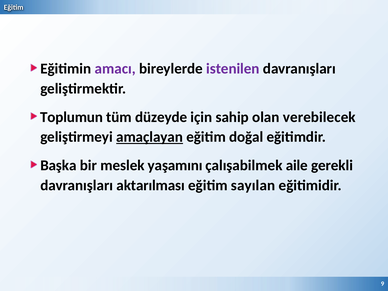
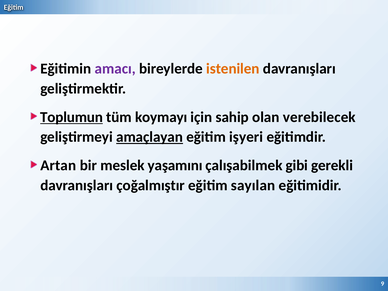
istenilen colour: purple -> orange (233, 69)
Toplumun underline: none -> present (72, 117)
düzeyde: düzeyde -> koymayı (161, 117)
doğal: doğal -> işyeri (246, 137)
Başka: Başka -> Artan (58, 165)
aile: aile -> gibi (297, 165)
aktarılması: aktarılması -> çoğalmıştır (151, 185)
